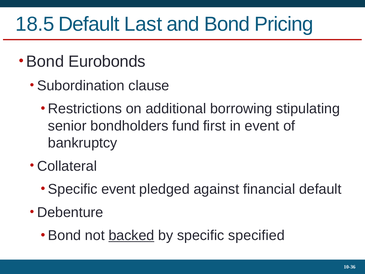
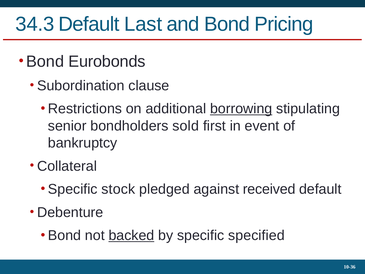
18.5: 18.5 -> 34.3 (35, 24)
borrowing underline: none -> present (241, 109)
fund: fund -> sold (186, 126)
Specific event: event -> stock (118, 189)
financial: financial -> received (269, 189)
